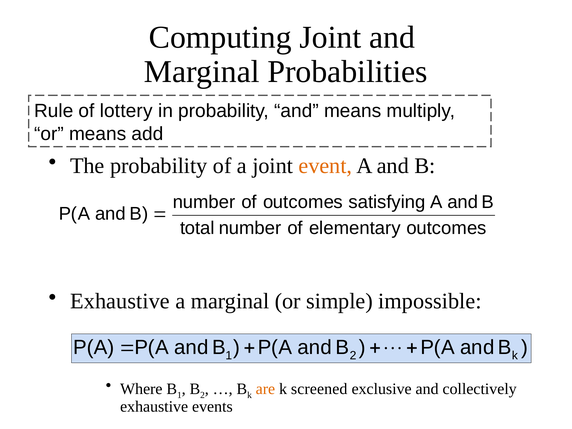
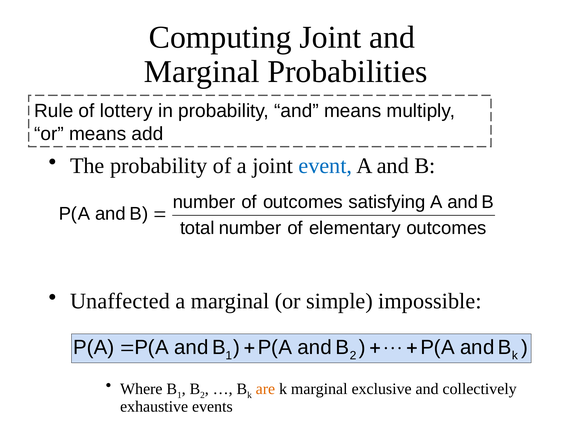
event colour: orange -> blue (325, 166)
Exhaustive: Exhaustive -> Unaffected (120, 301)
k screened: screened -> marginal (319, 389)
